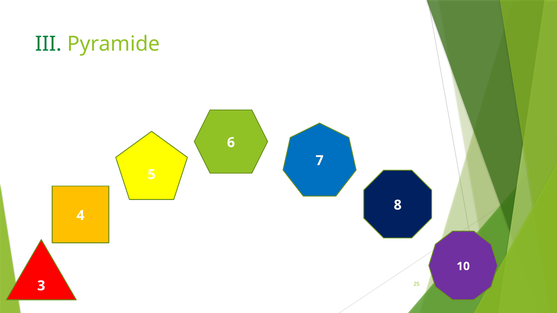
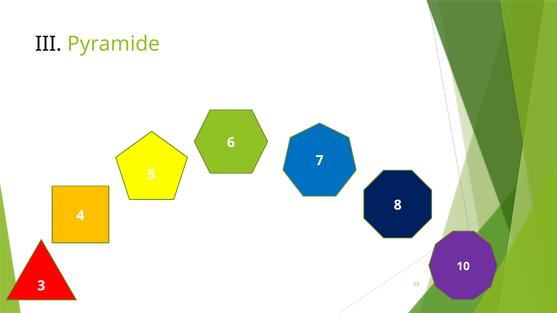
III colour: green -> black (49, 44)
